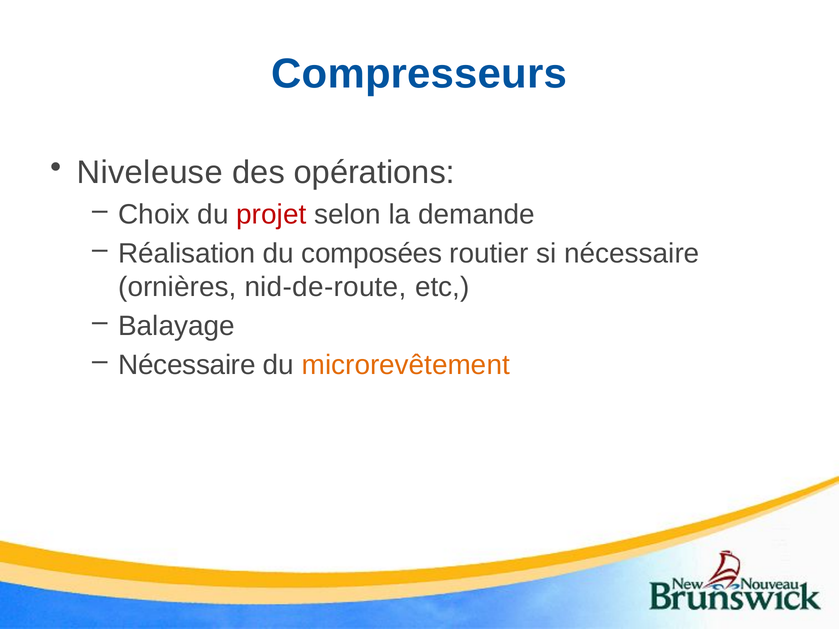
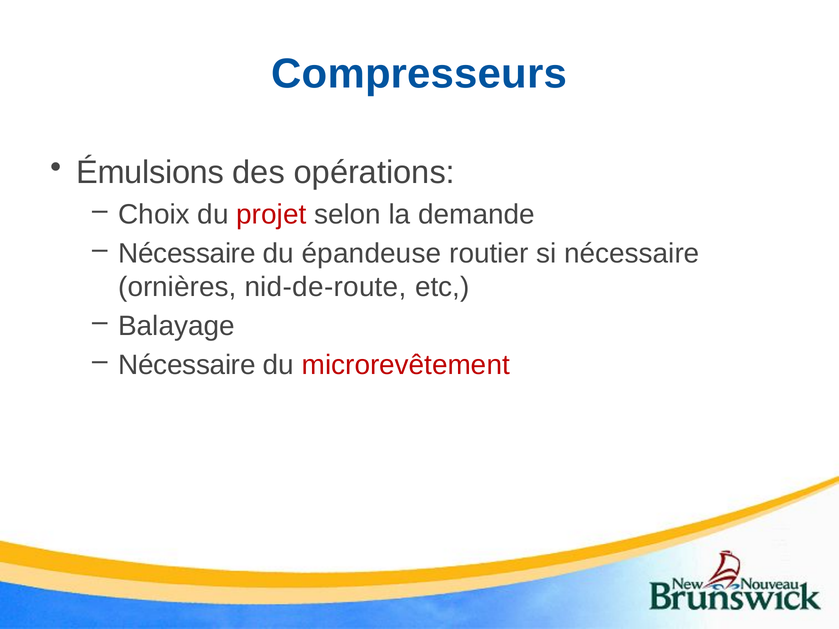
Niveleuse: Niveleuse -> Émulsions (150, 173)
Réalisation: Réalisation -> Nécessaire (187, 254)
composées: composées -> épandeuse (372, 254)
microrevêtement colour: orange -> red (406, 365)
